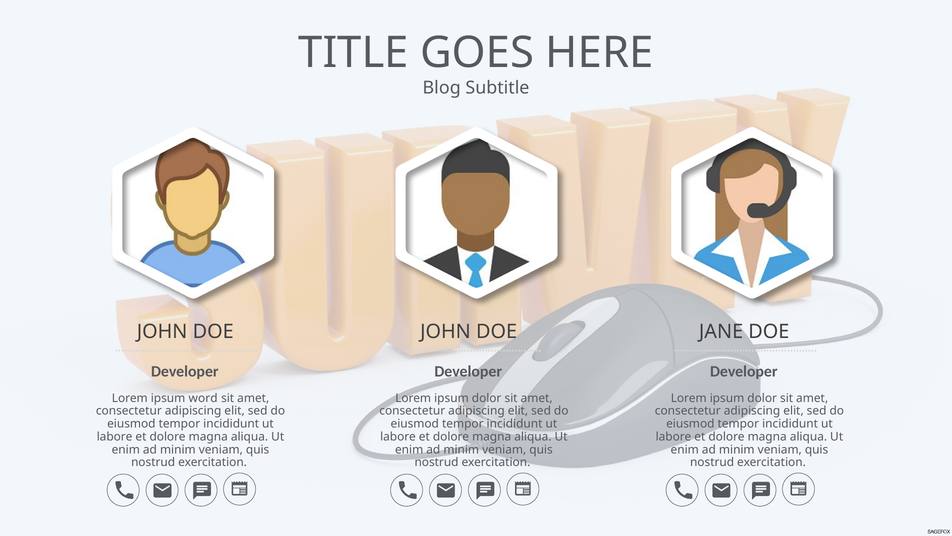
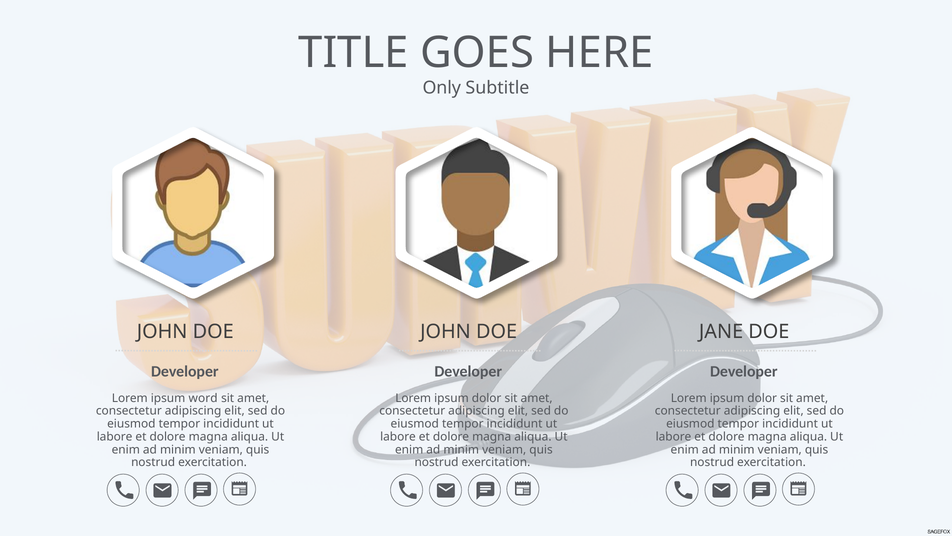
Blog: Blog -> Only (442, 88)
